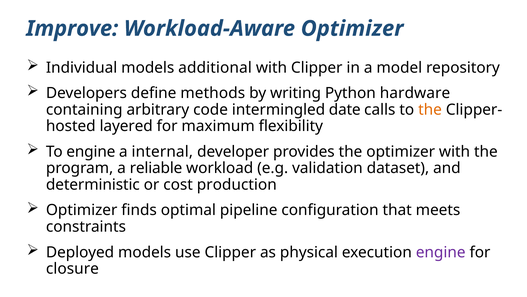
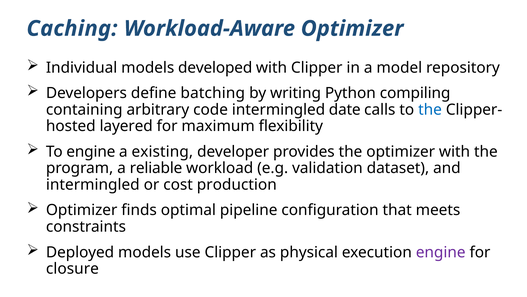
Improve: Improve -> Caching (72, 28)
additional: additional -> developed (215, 67)
methods: methods -> batching (213, 93)
hardware: hardware -> compiling (415, 93)
the colour: orange -> blue (430, 109)
internal: internal -> existing (162, 151)
deterministic: deterministic -> intermingled (93, 184)
